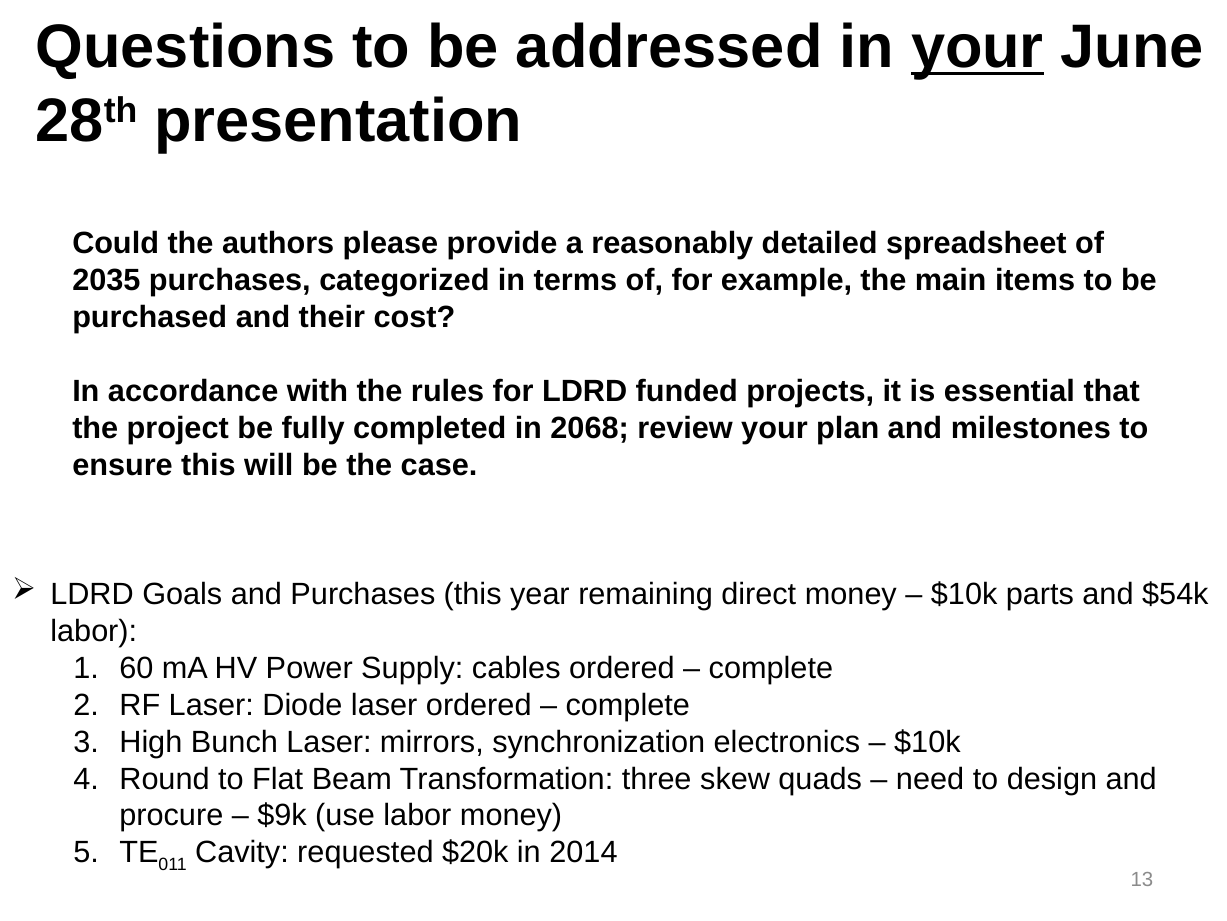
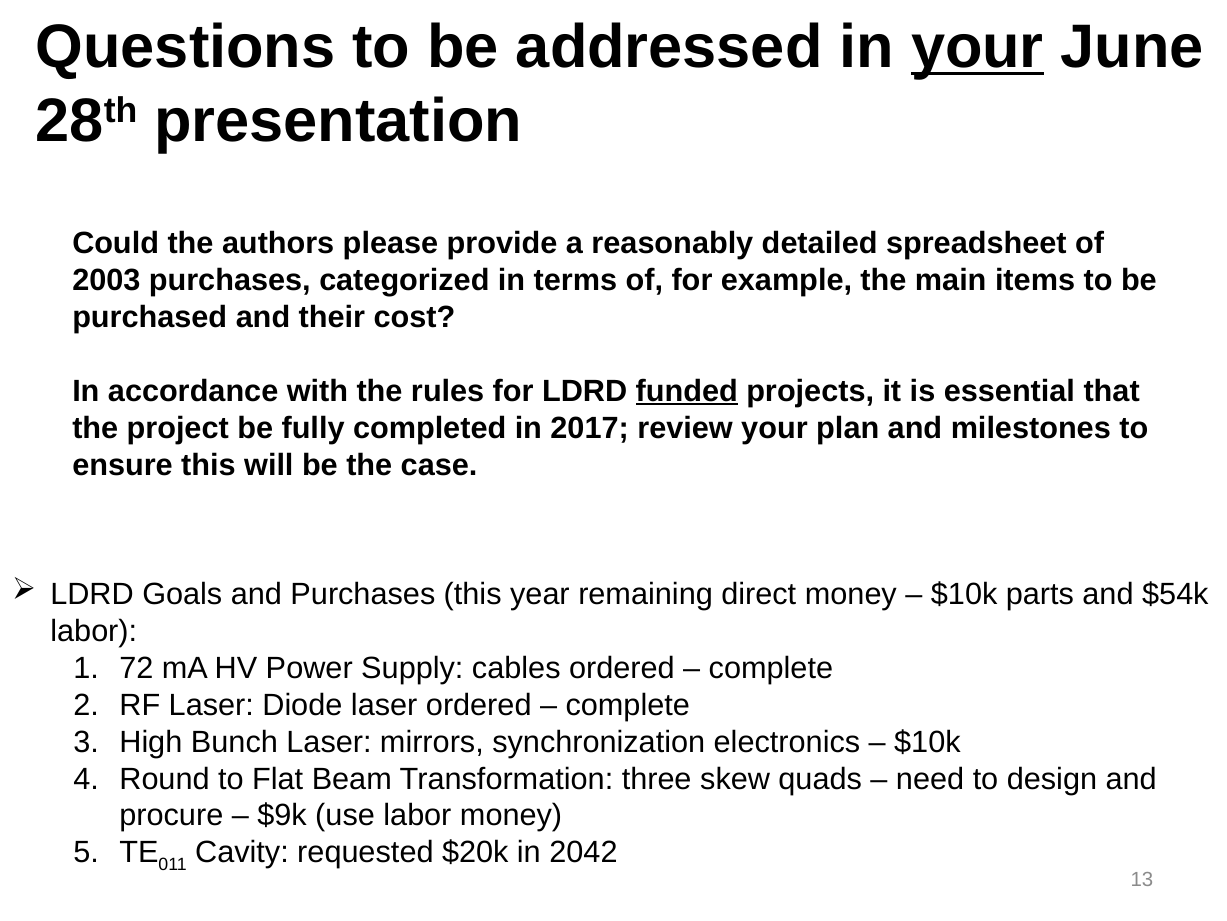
2035: 2035 -> 2003 (106, 280)
funded underline: none -> present (687, 391)
2068: 2068 -> 2017 (590, 428)
60: 60 -> 72 (136, 668)
2014: 2014 -> 2042 (583, 852)
